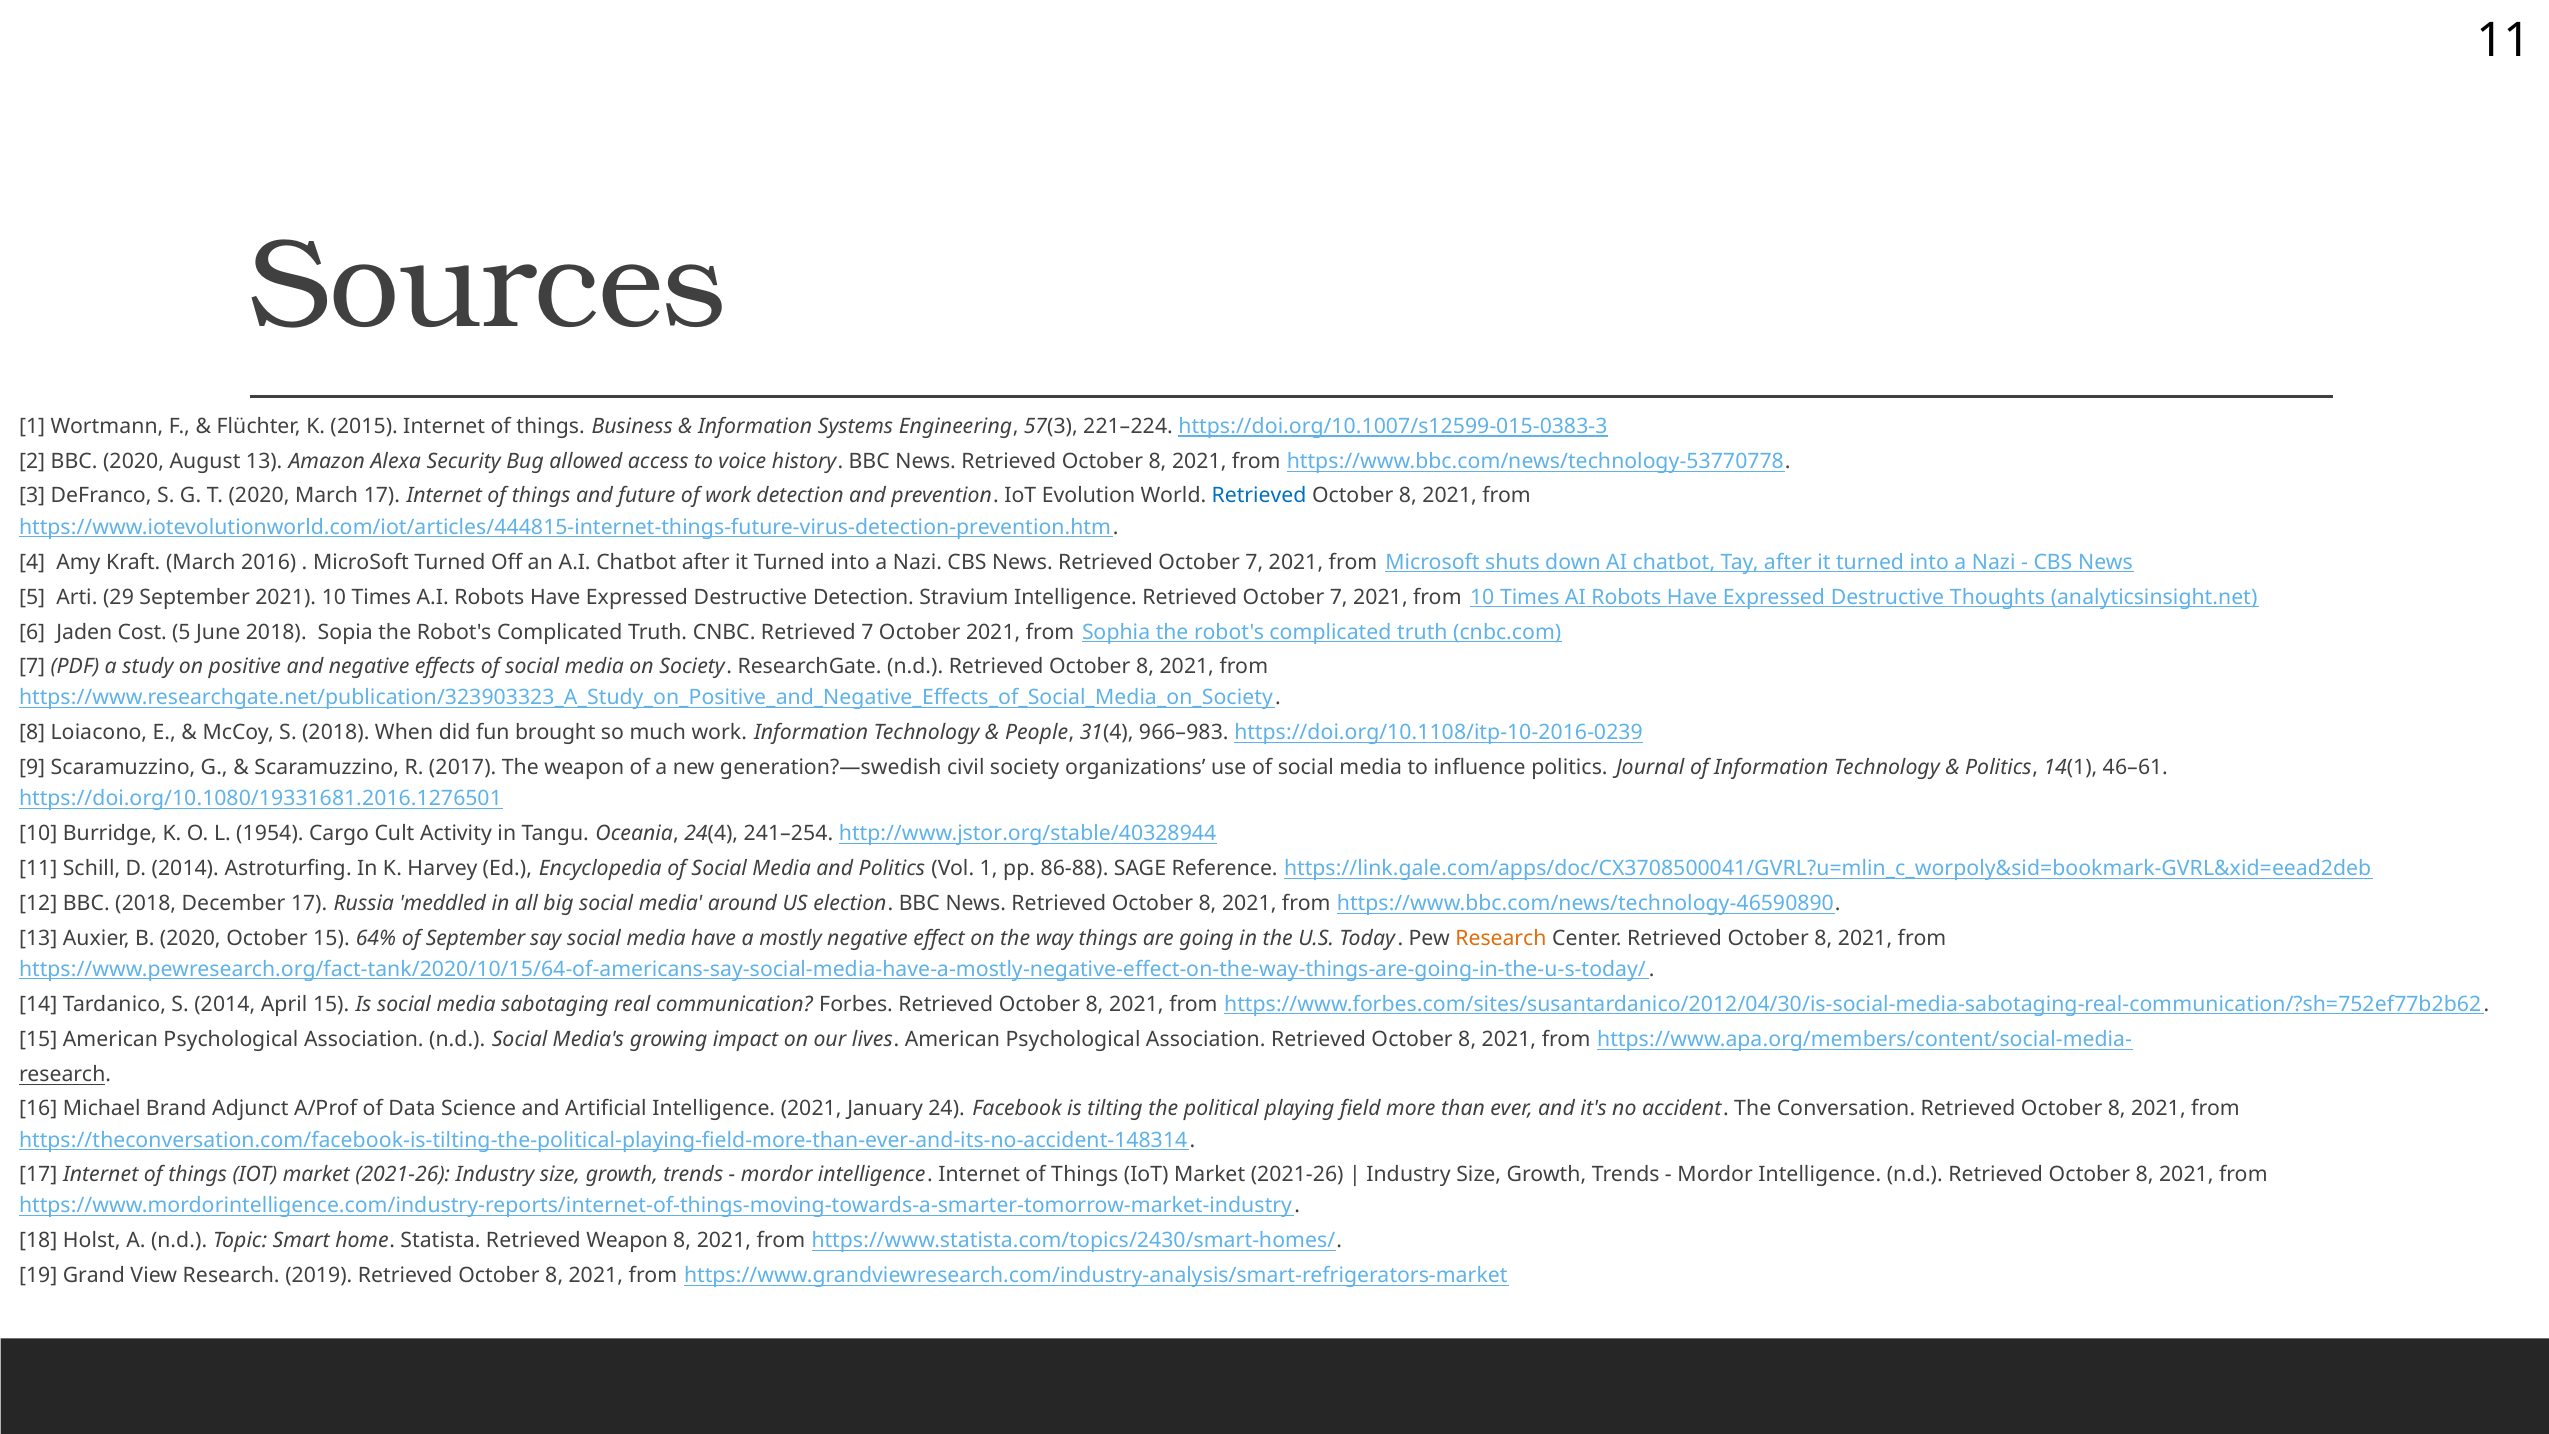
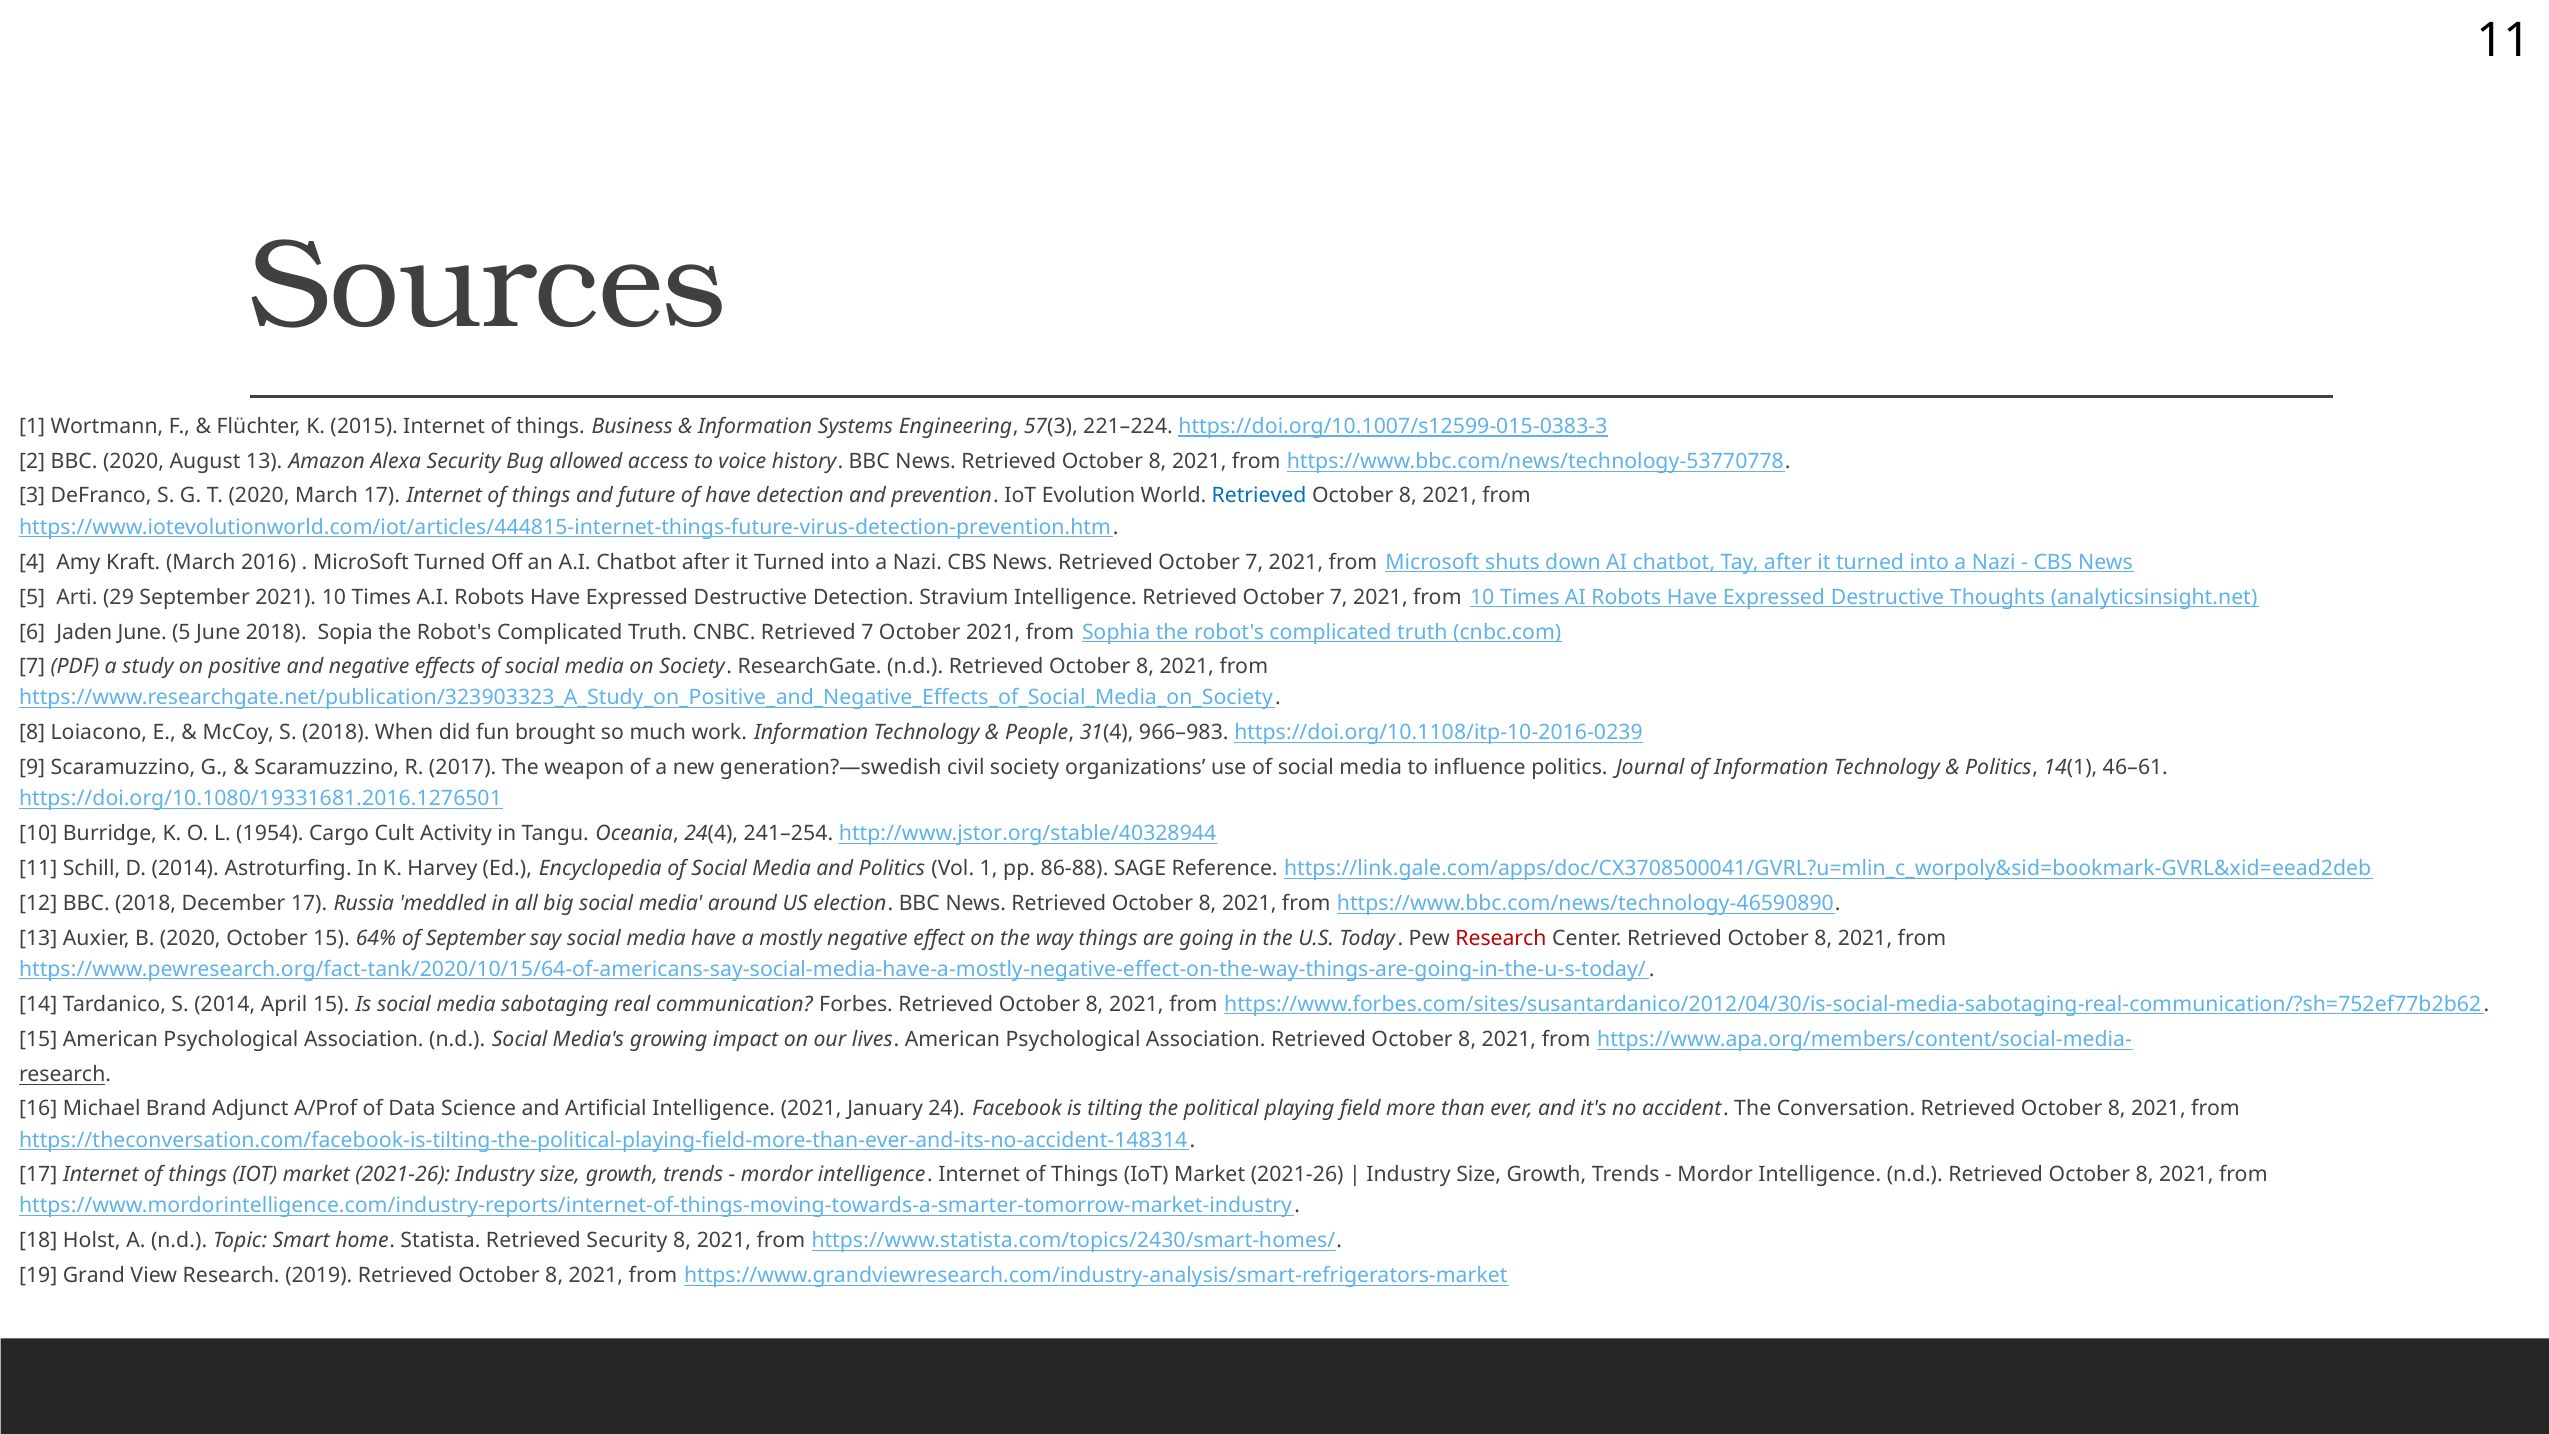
of work: work -> have (728, 496)
Jaden Cost: Cost -> June (142, 632)
Research colour: orange -> red (1501, 938)
Retrieved Weapon: Weapon -> Security (627, 1241)
